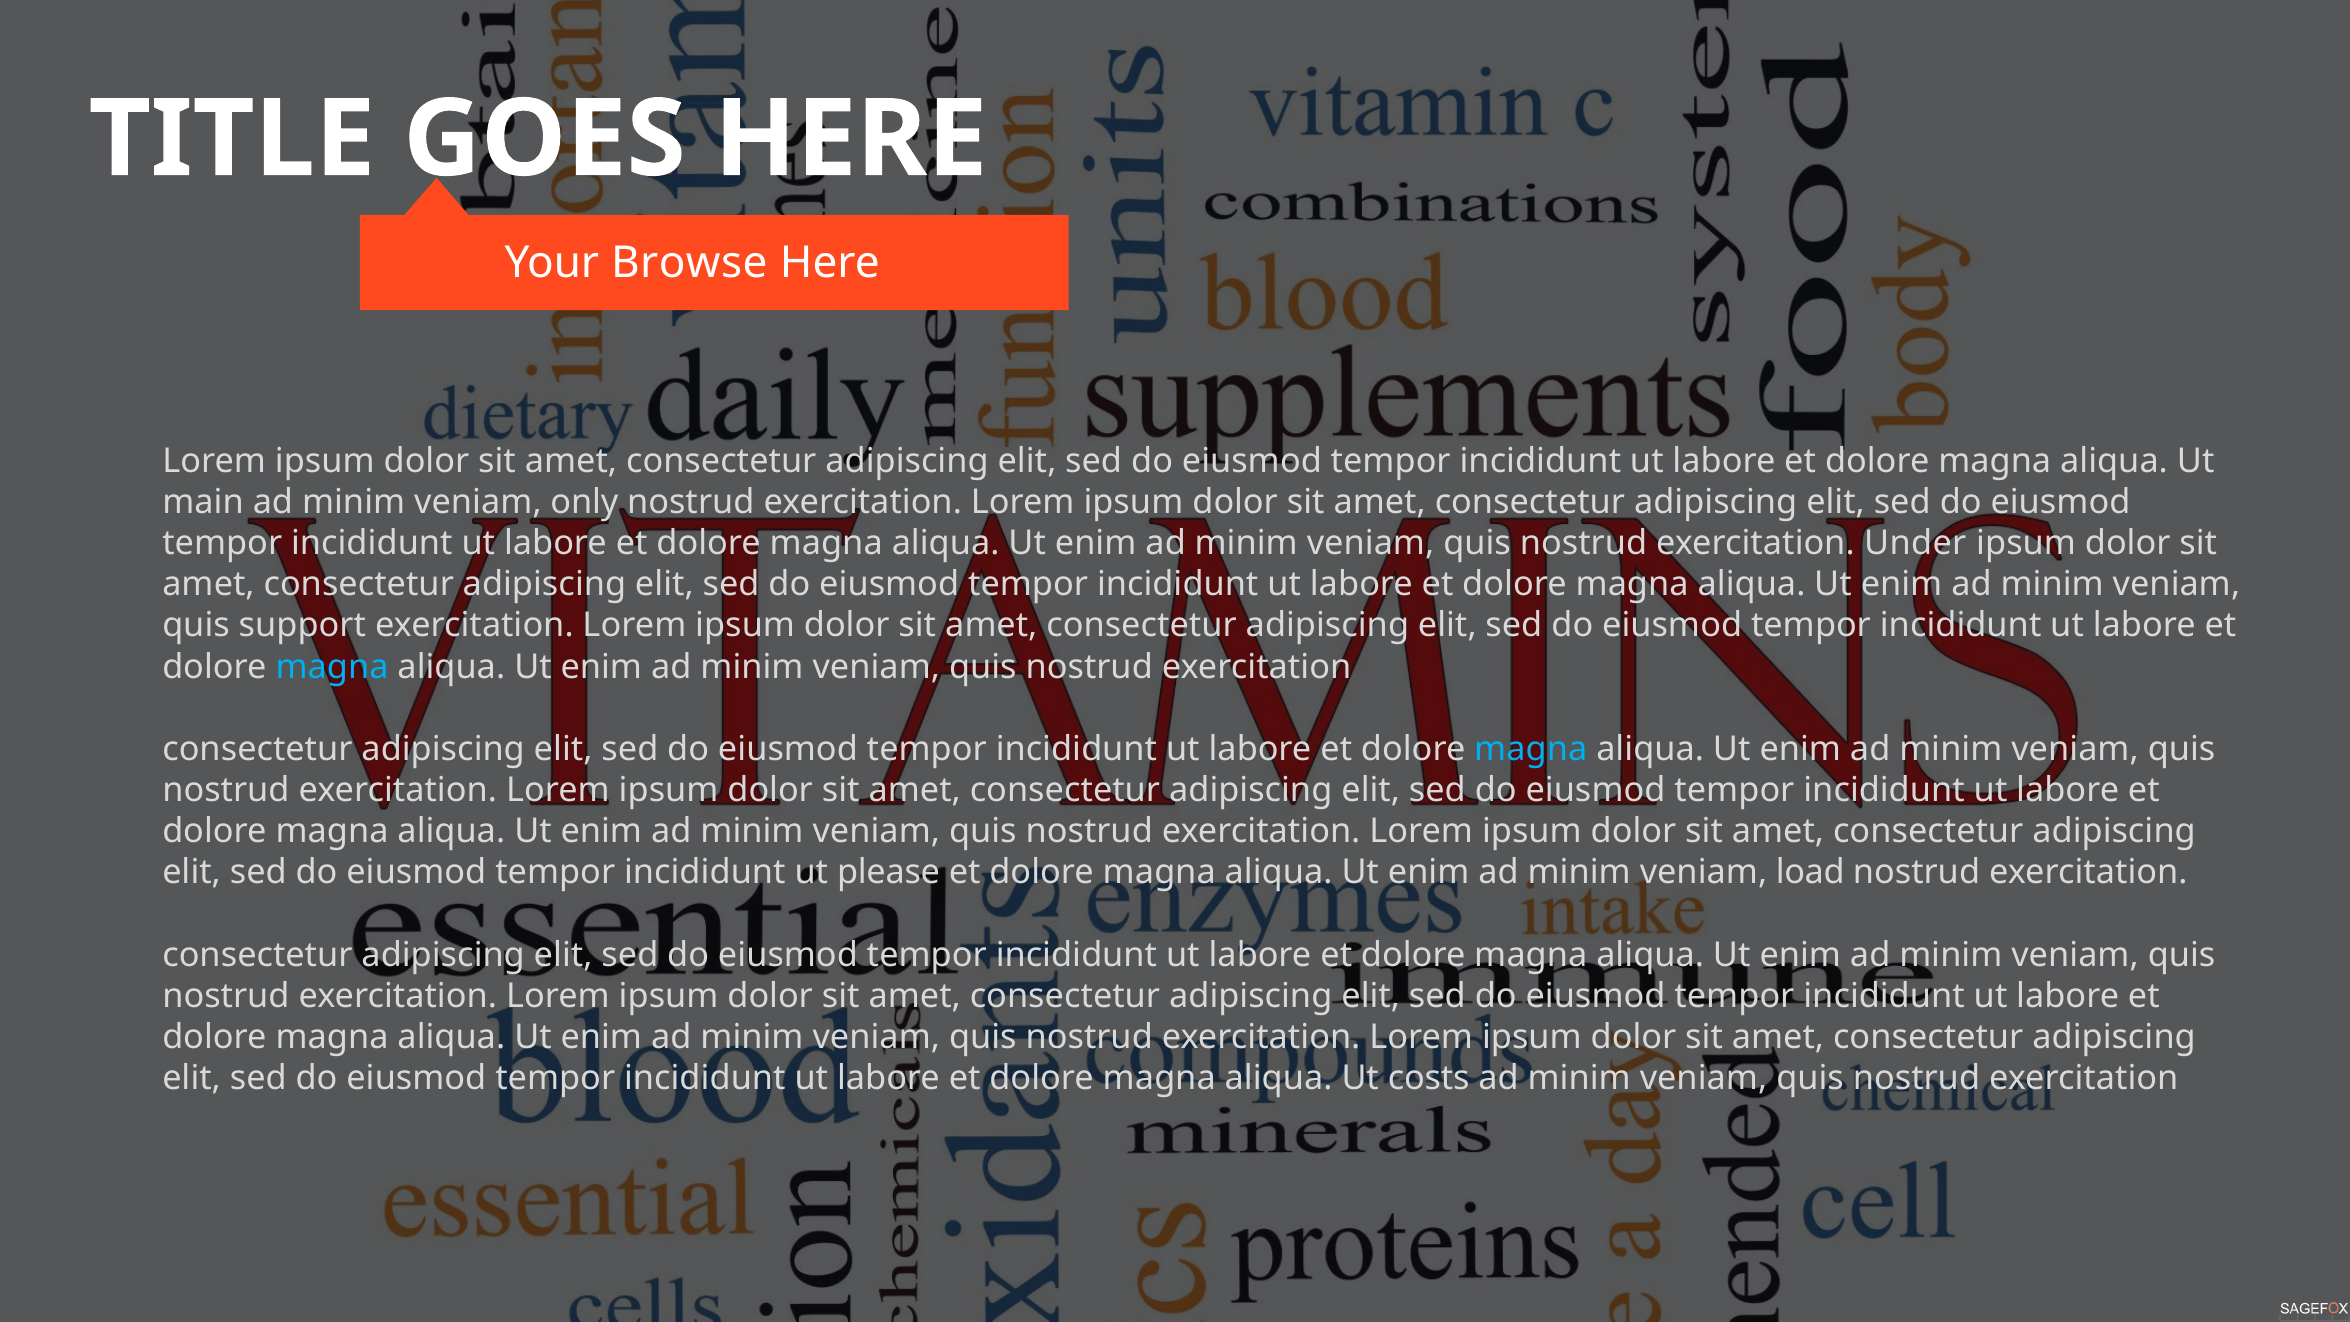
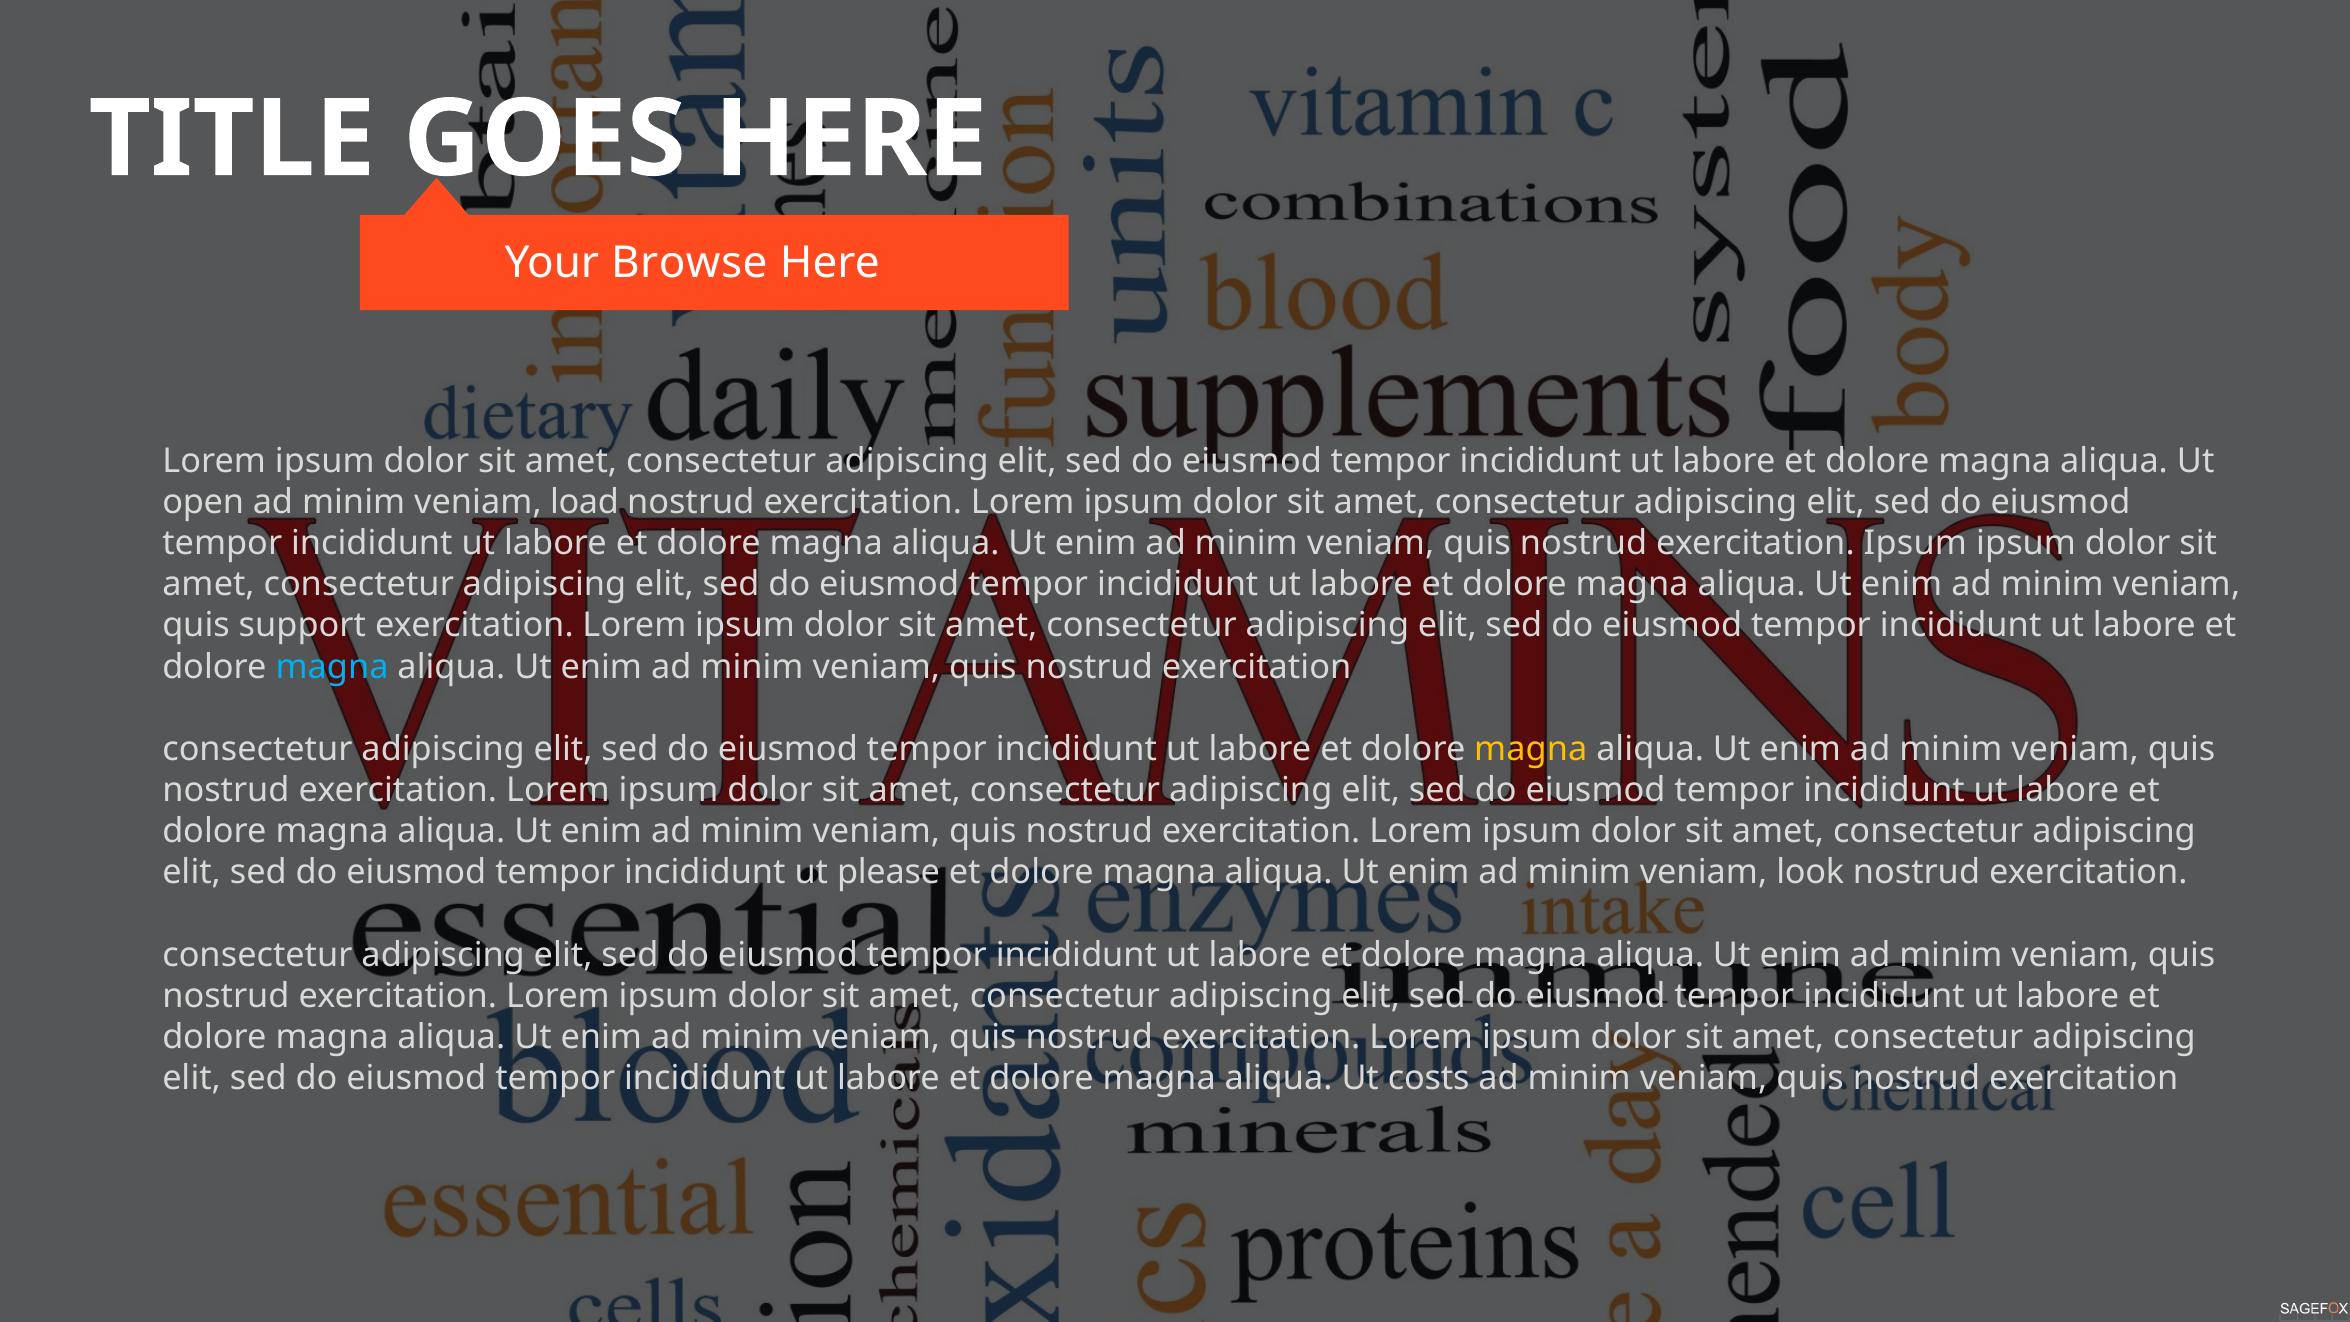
main: main -> open (203, 502)
only: only -> load (585, 502)
exercitation Under: Under -> Ipsum (1915, 543)
magna colour: light blue -> yellow (1531, 749)
load: load -> look (1810, 872)
